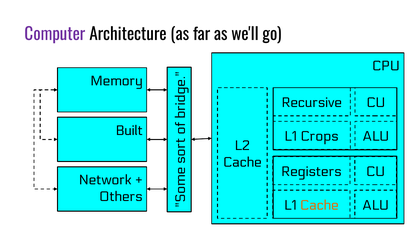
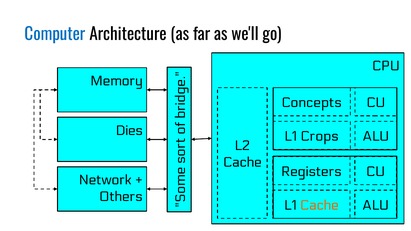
Computer colour: purple -> blue (55, 35)
Recursive: Recursive -> Concepts (312, 103)
Built: Built -> Dies (129, 131)
